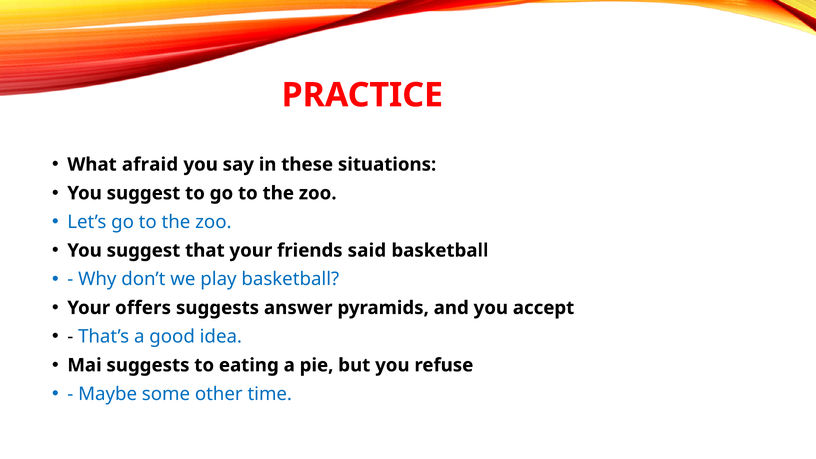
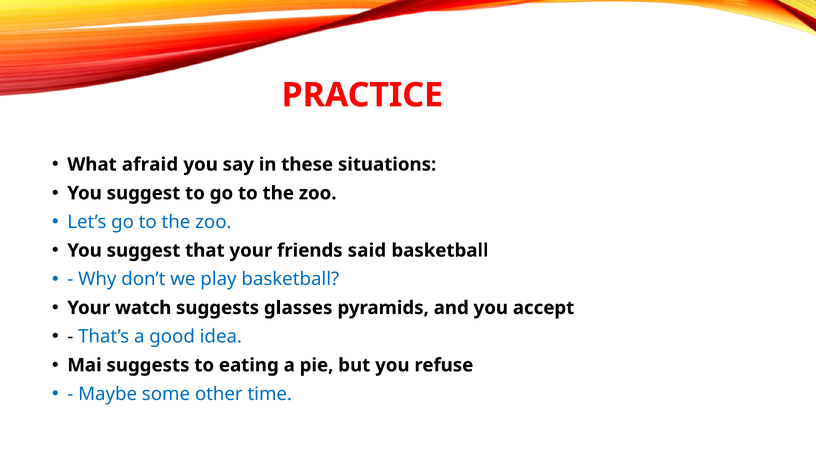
offers: offers -> watch (143, 308)
answer: answer -> glasses (298, 308)
